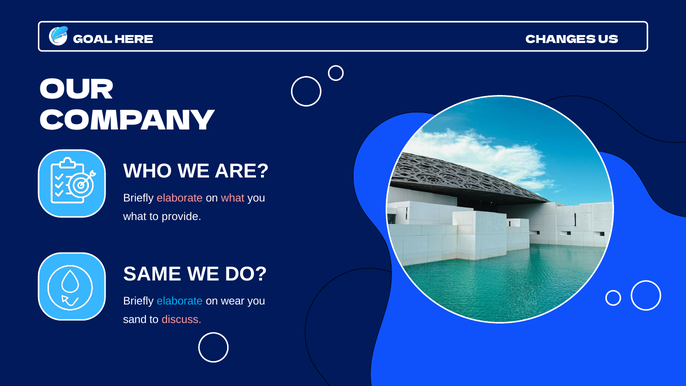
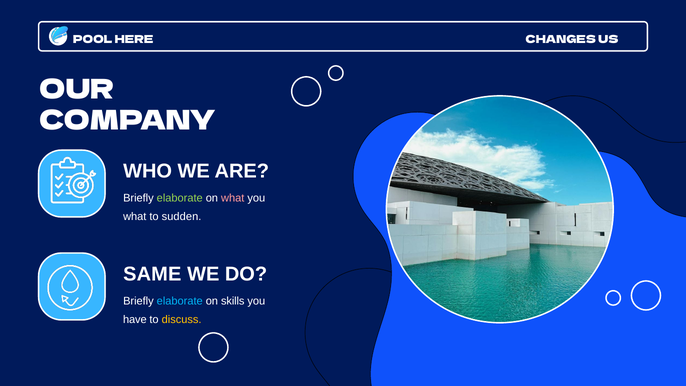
GOAL: GOAL -> POOL (93, 40)
elaborate colour: pink -> light green (180, 198)
provide: provide -> sudden (182, 216)
wear: wear -> skills (233, 301)
sand: sand -> have (135, 319)
discuss colour: pink -> yellow (182, 319)
